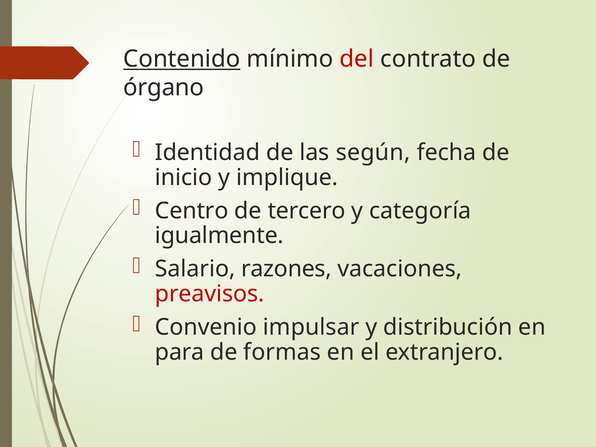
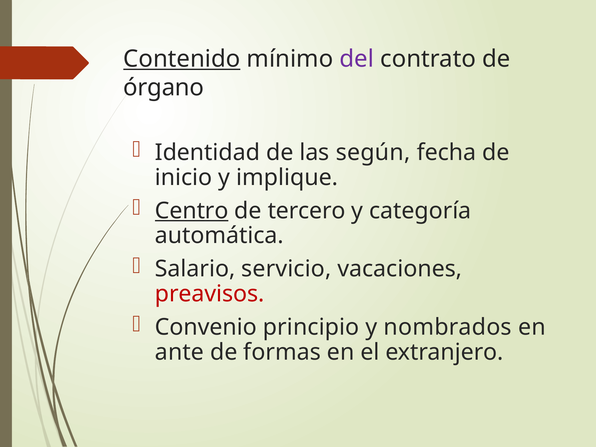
del colour: red -> purple (357, 59)
Centro underline: none -> present (192, 211)
igualmente: igualmente -> automática (219, 236)
razones: razones -> servicio (286, 269)
impulsar: impulsar -> principio (311, 327)
distribución: distribución -> nombrados (448, 327)
para: para -> ante (179, 352)
